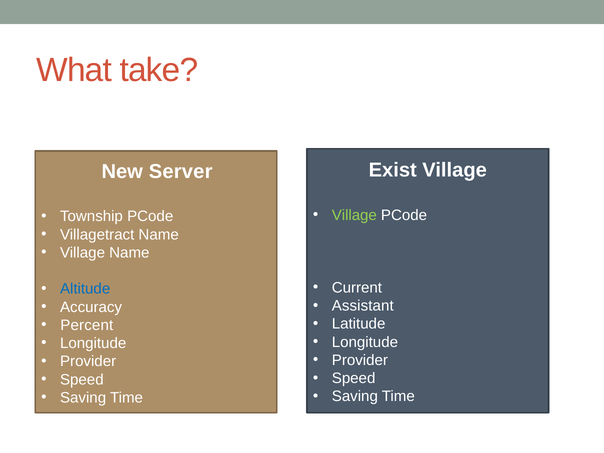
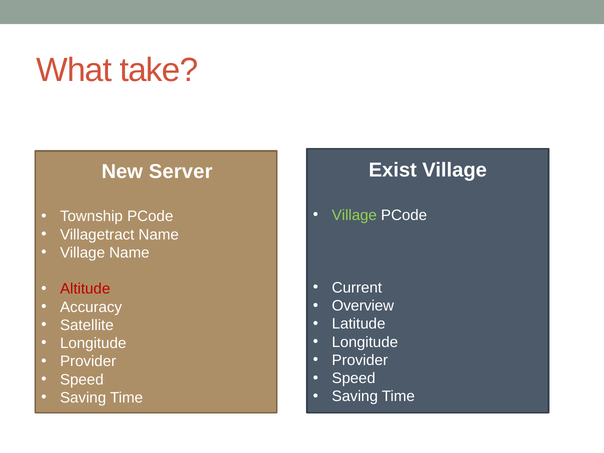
Altitude colour: blue -> red (85, 289)
Assistant: Assistant -> Overview (363, 306)
Percent: Percent -> Satellite (87, 325)
